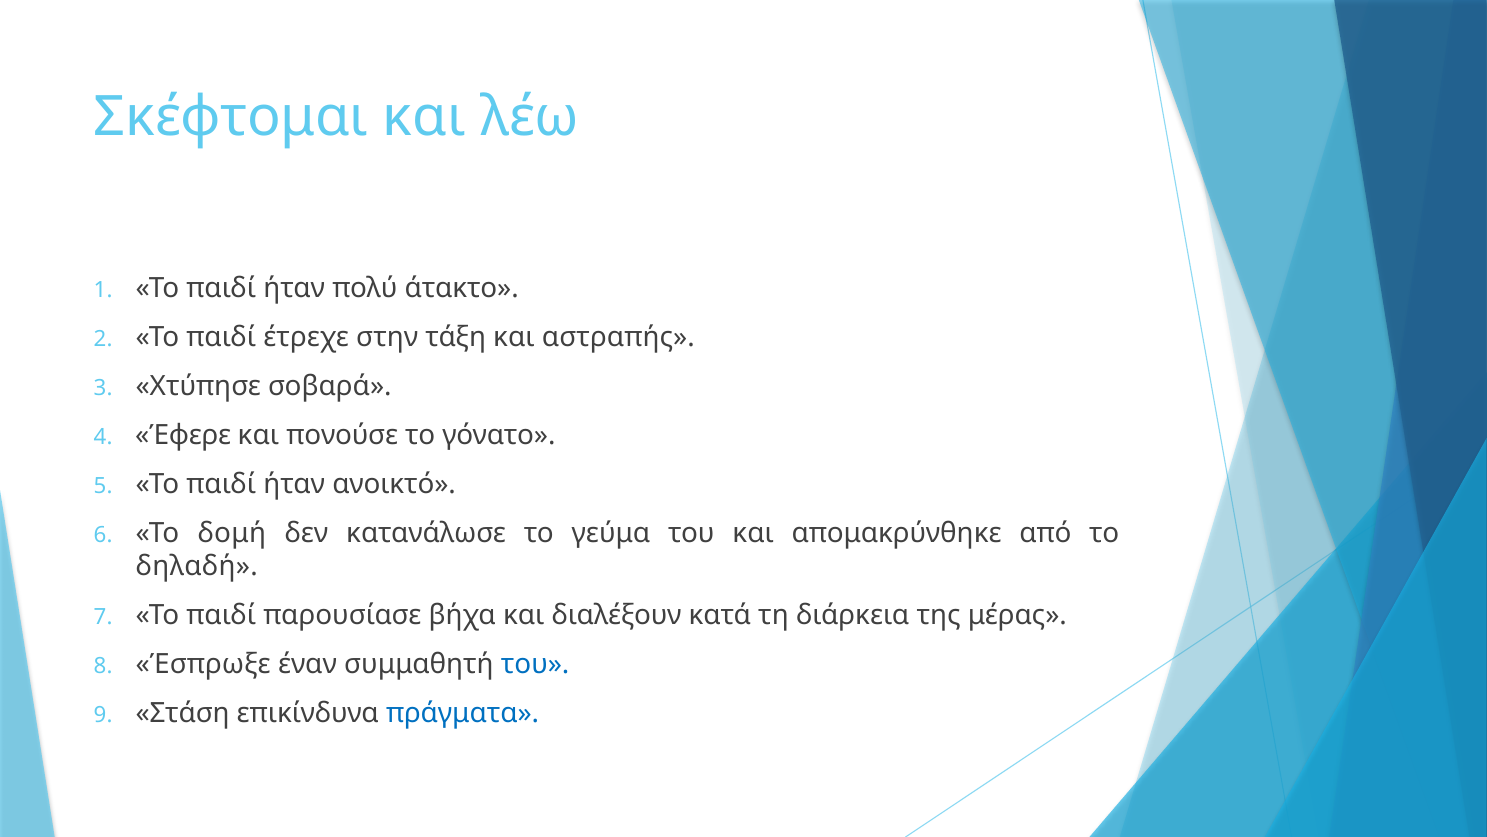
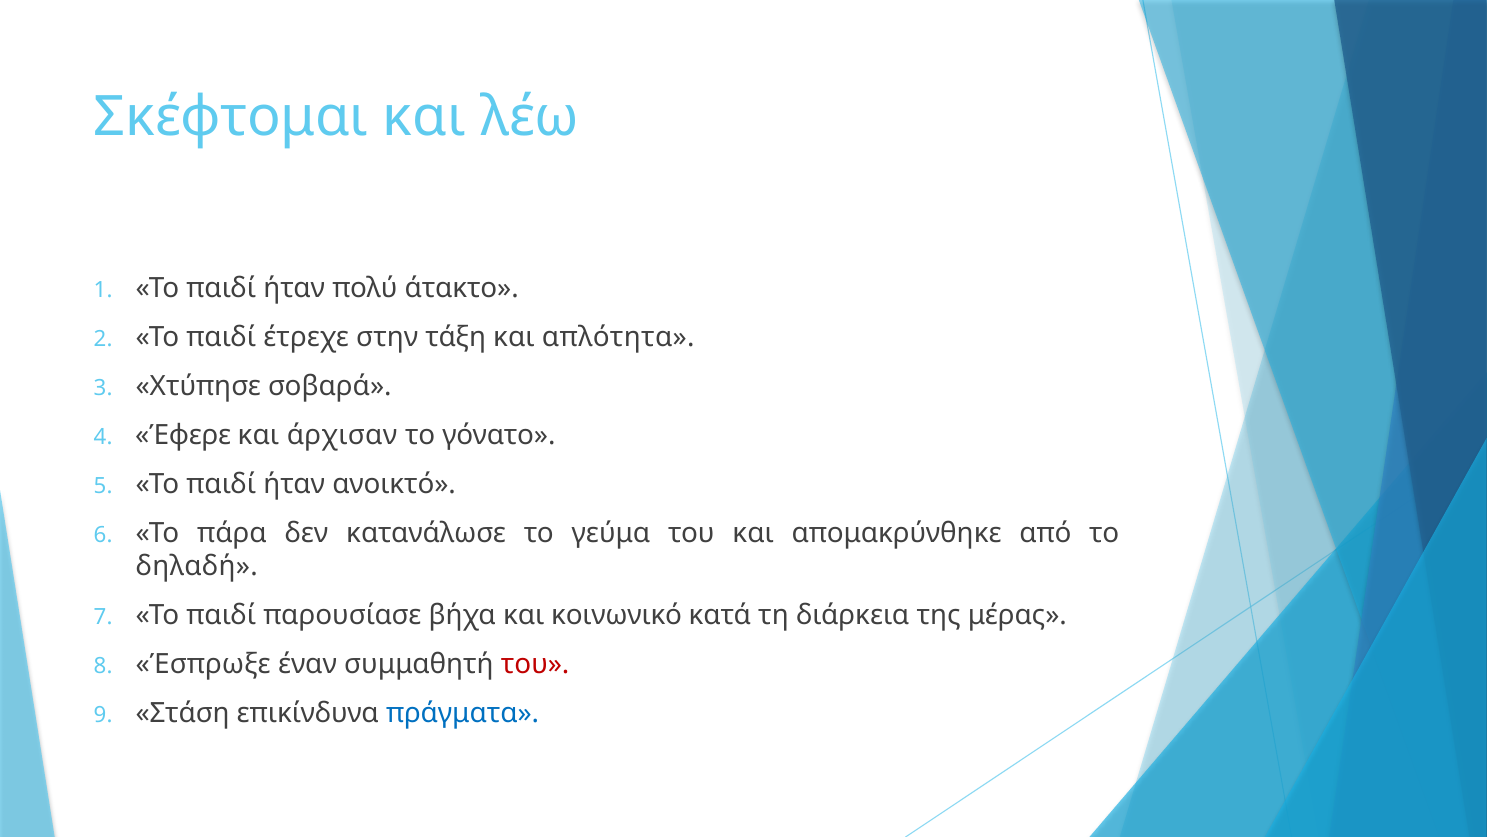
αστραπής: αστραπής -> απλότητα (618, 337)
πονούσε: πονούσε -> άρχισαν (342, 435)
δομή: δομή -> πάρα (232, 533)
διαλέξουν: διαλέξουν -> κοινωνικό (617, 615)
του colour: blue -> red (535, 664)
